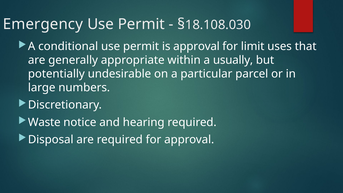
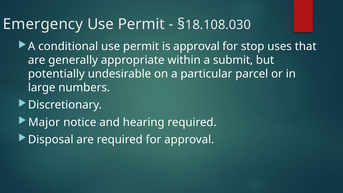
limit: limit -> stop (253, 46)
usually: usually -> submit (233, 60)
Waste: Waste -> Major (44, 122)
